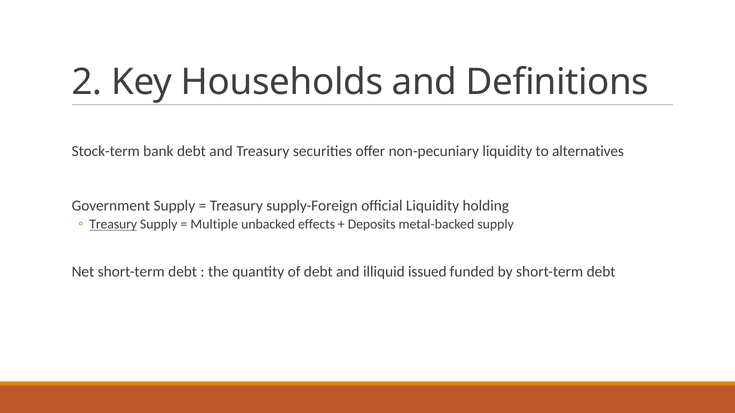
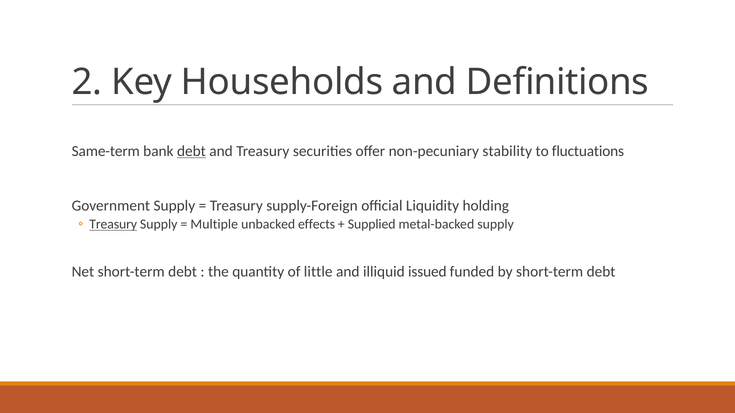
Stock-term: Stock-term -> Same-term (106, 151)
debt underline: none -> present (191, 151)
non-pecuniary liquidity: liquidity -> stability (507, 151)
alternatives: alternatives -> fluctuations (588, 151)
Deposits: Deposits -> Supplied (372, 225)
of debt: debt -> little (318, 272)
